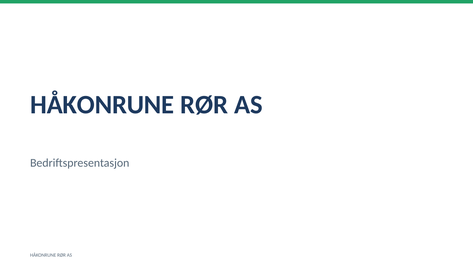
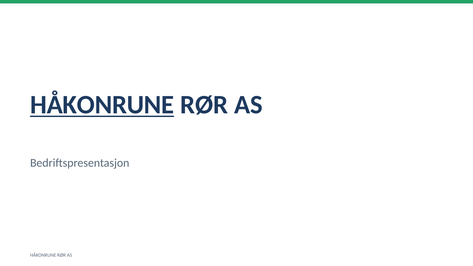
HÅKONRUNE underline: none -> present (102, 105)
